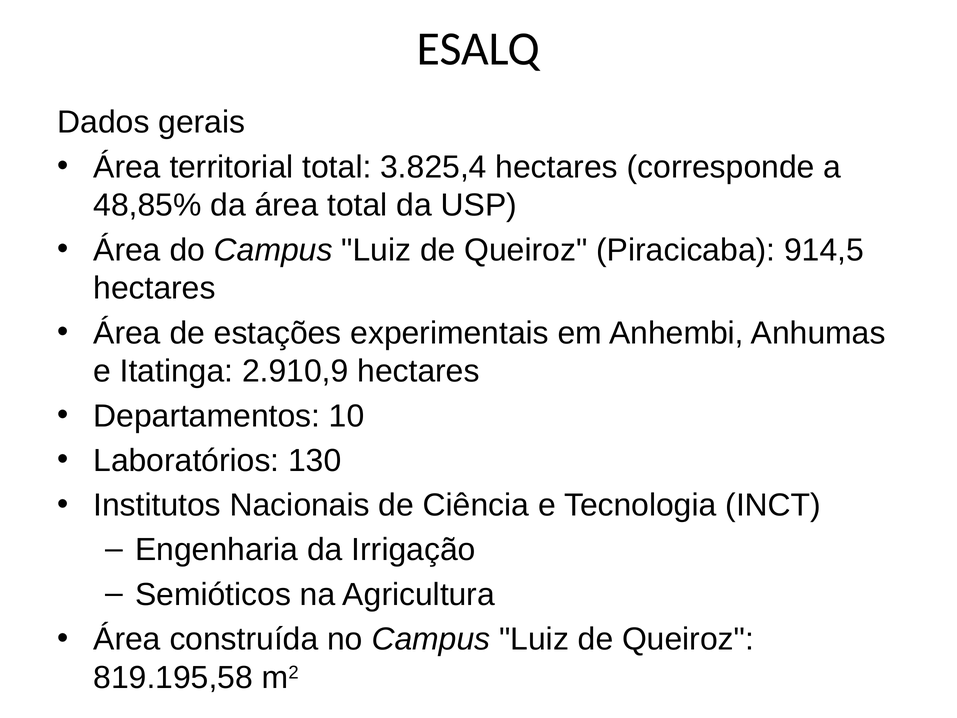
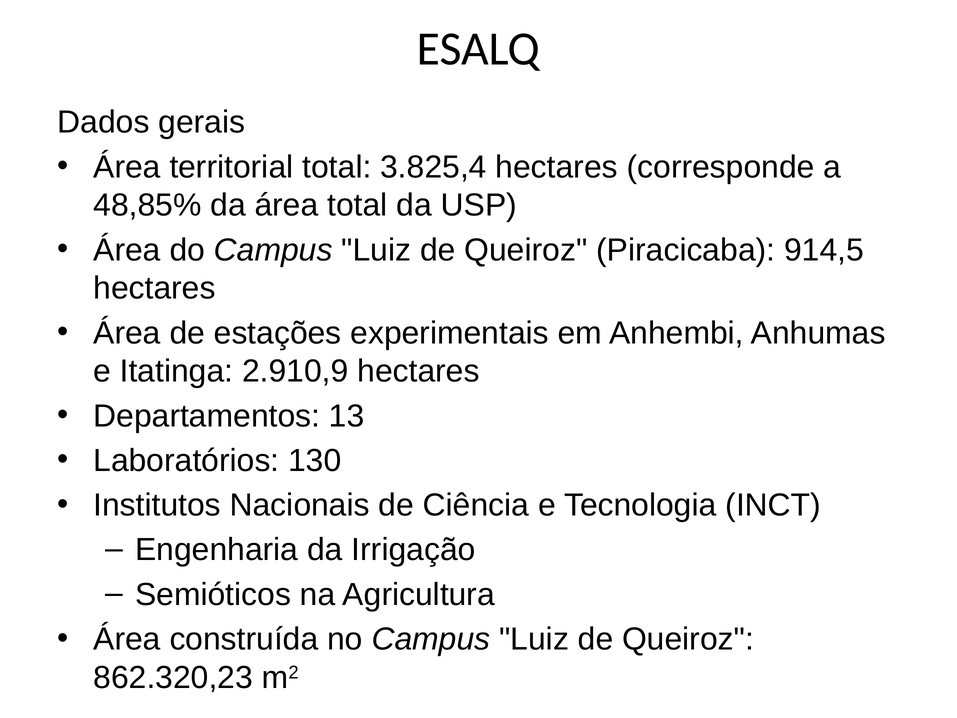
10: 10 -> 13 (347, 416)
819.195,58: 819.195,58 -> 862.320,23 (173, 677)
